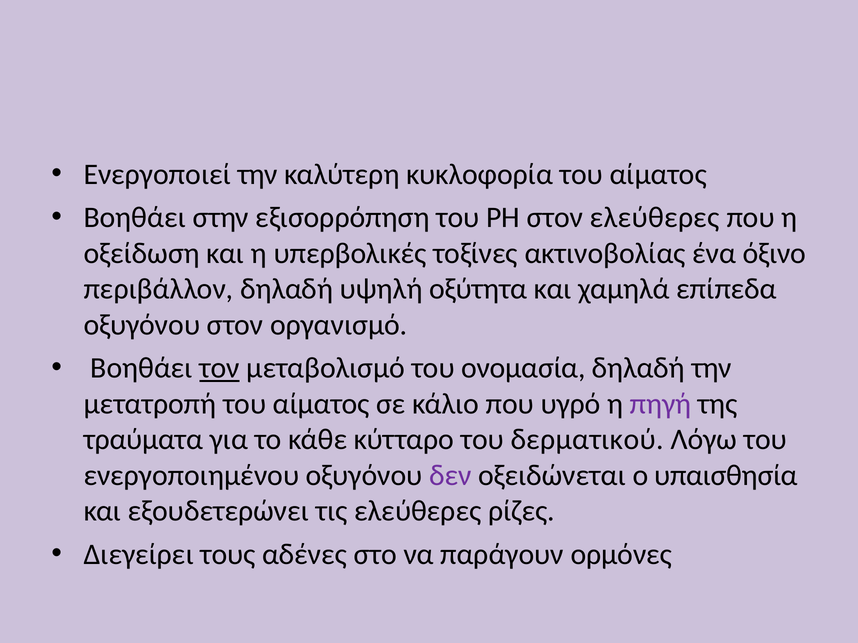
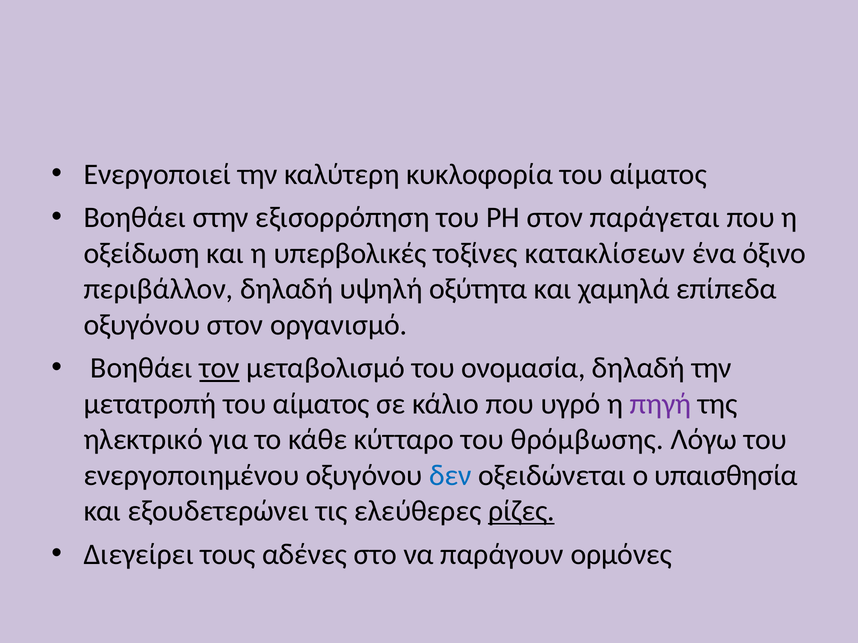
στον ελεύθερες: ελεύθερες -> παράγεται (655, 218)
ακτινοβολίας: ακτινοβολίας -> κατακλίσεων (605, 254)
τραύματα: τραύματα -> ηλεκτρικό (143, 440)
δερματικού: δερματικού -> θρόμβωσης (587, 440)
δεν colour: purple -> blue (450, 476)
ρίζες underline: none -> present (521, 511)
